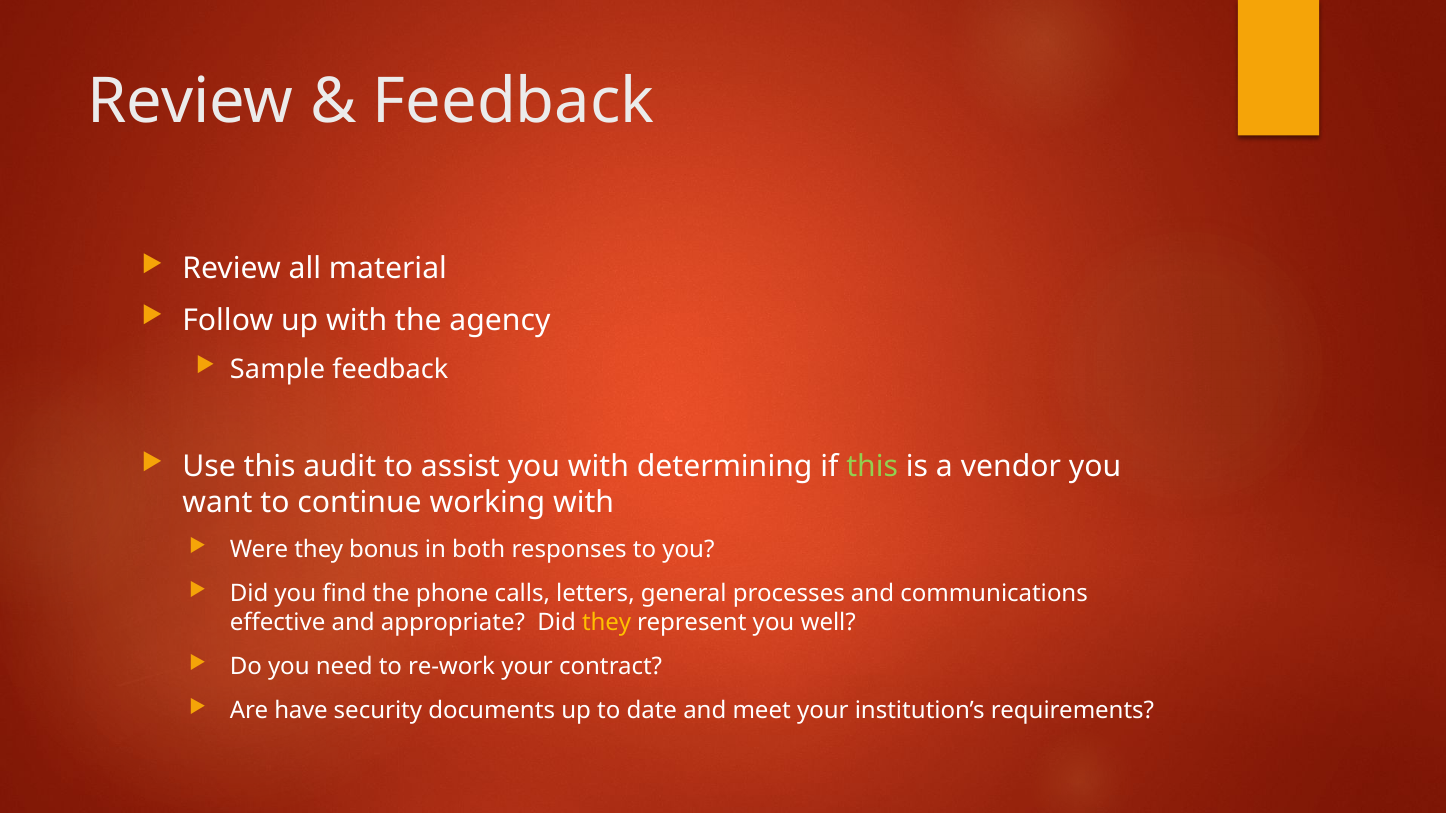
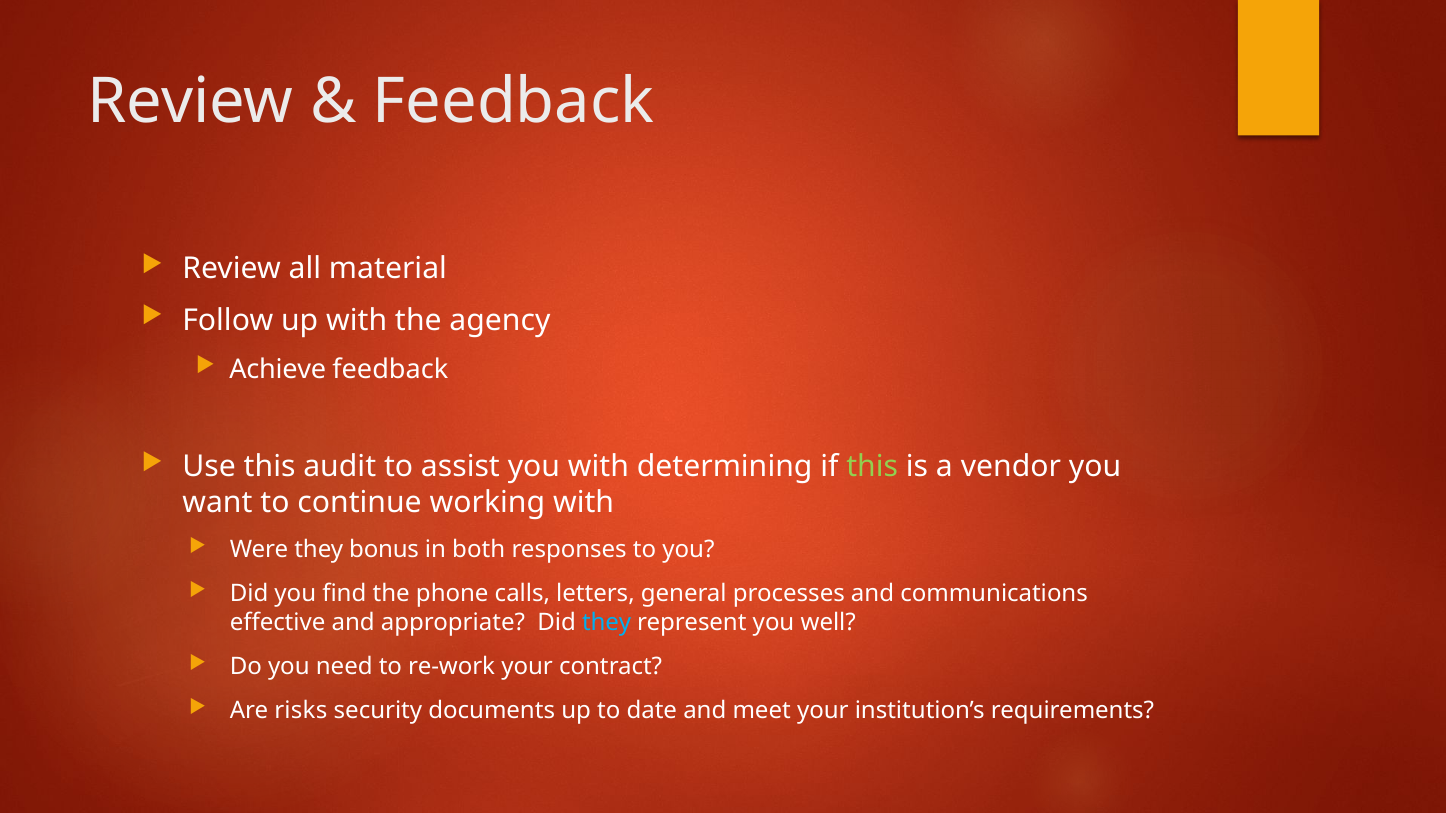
Sample: Sample -> Achieve (278, 370)
they colour: yellow -> light blue (607, 623)
have: have -> risks (301, 711)
